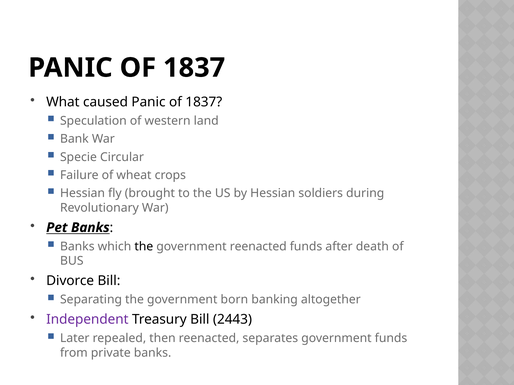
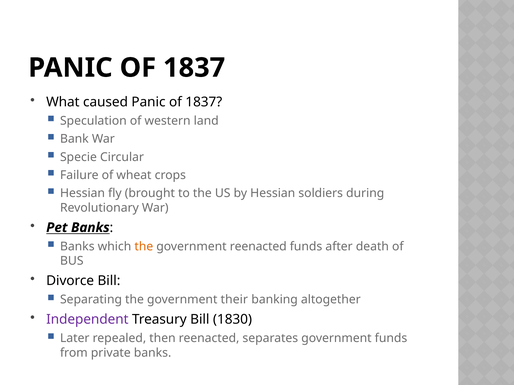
the colour: black -> orange (144, 247)
born: born -> their (234, 300)
2443: 2443 -> 1830 (232, 320)
